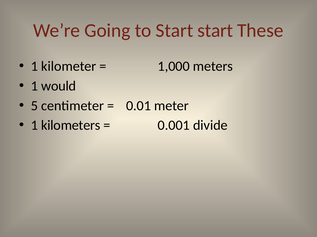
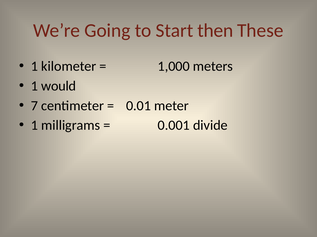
Start start: start -> then (215, 31)
5: 5 -> 7 (34, 106)
kilometers: kilometers -> milligrams (71, 126)
